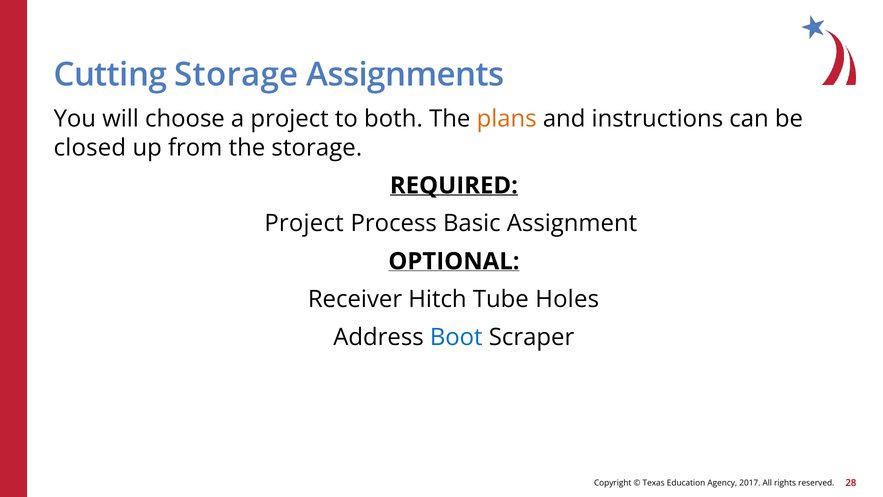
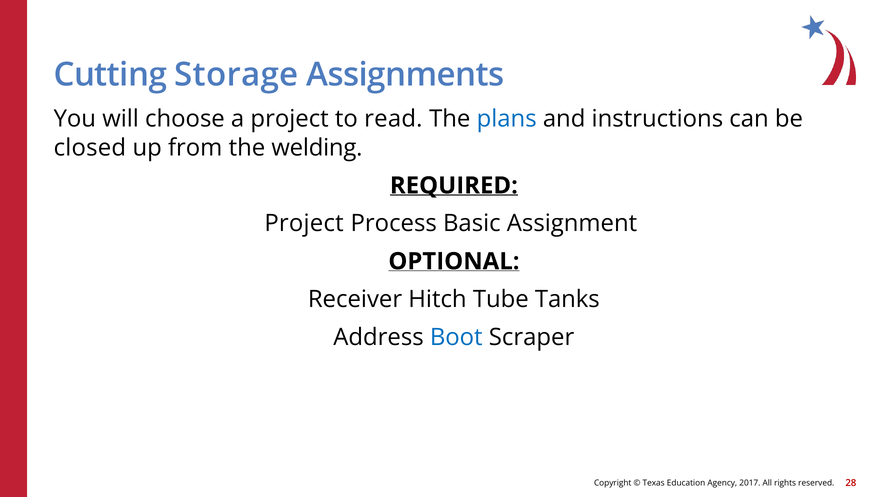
both: both -> read (393, 119)
plans colour: orange -> blue (507, 119)
the storage: storage -> welding (317, 148)
Holes: Holes -> Tanks (567, 299)
